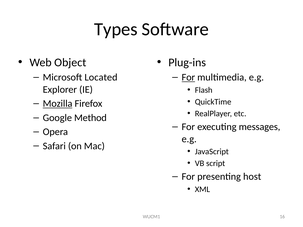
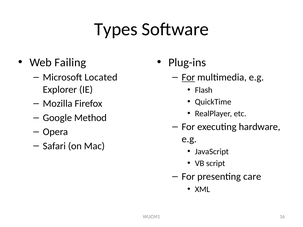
Object: Object -> Failing (70, 62)
Mozilla underline: present -> none (58, 104)
messages: messages -> hardware (260, 127)
host: host -> care (252, 177)
